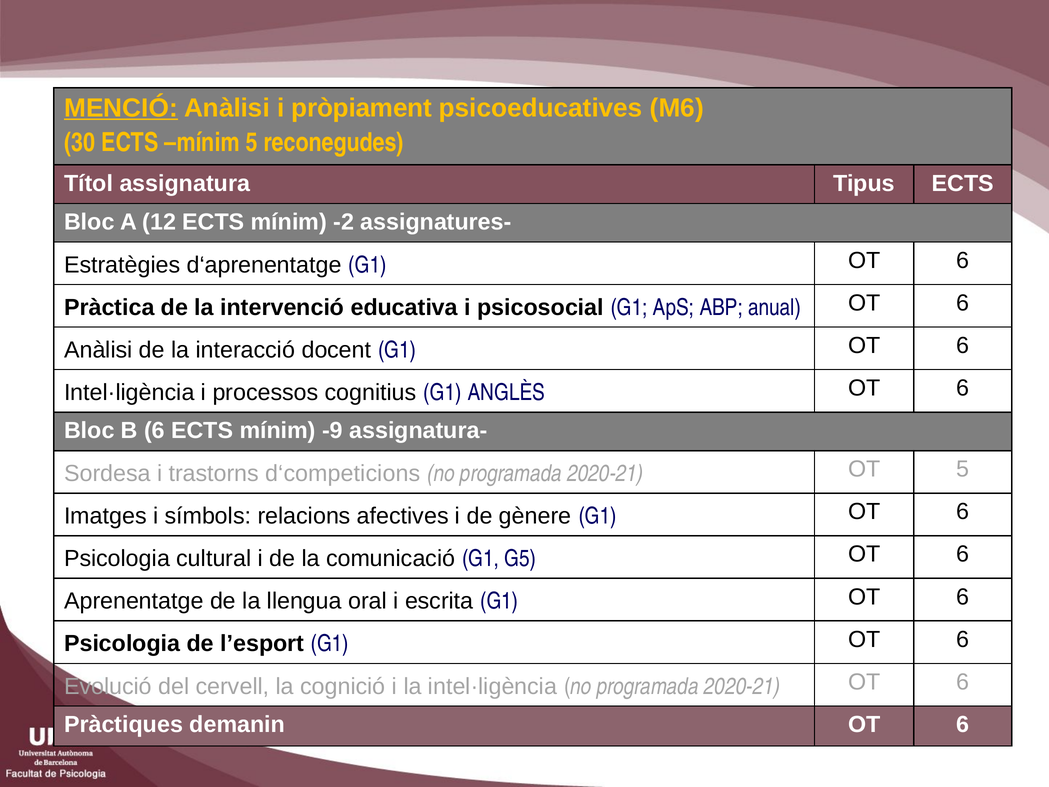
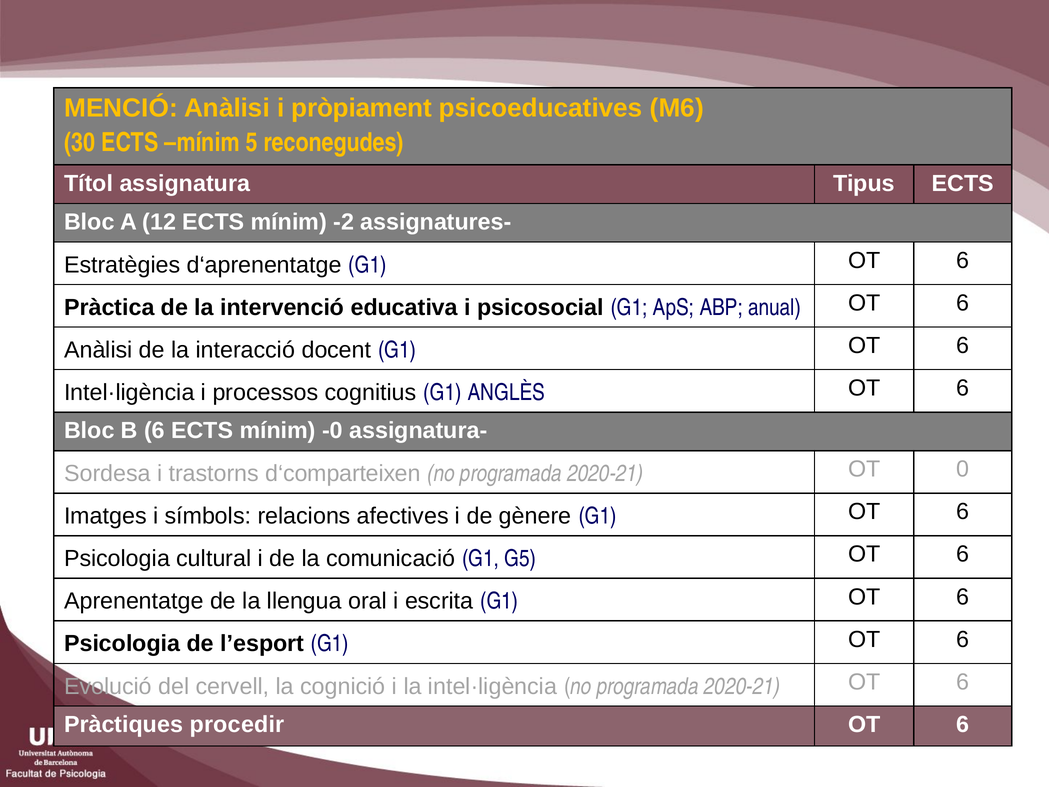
MENCIÓ underline: present -> none (121, 108)
-9: -9 -> -0 (332, 431)
d‘competicions: d‘competicions -> d‘comparteixen (343, 473)
OT 5: 5 -> 0 (963, 469)
demanin: demanin -> procedir (237, 724)
